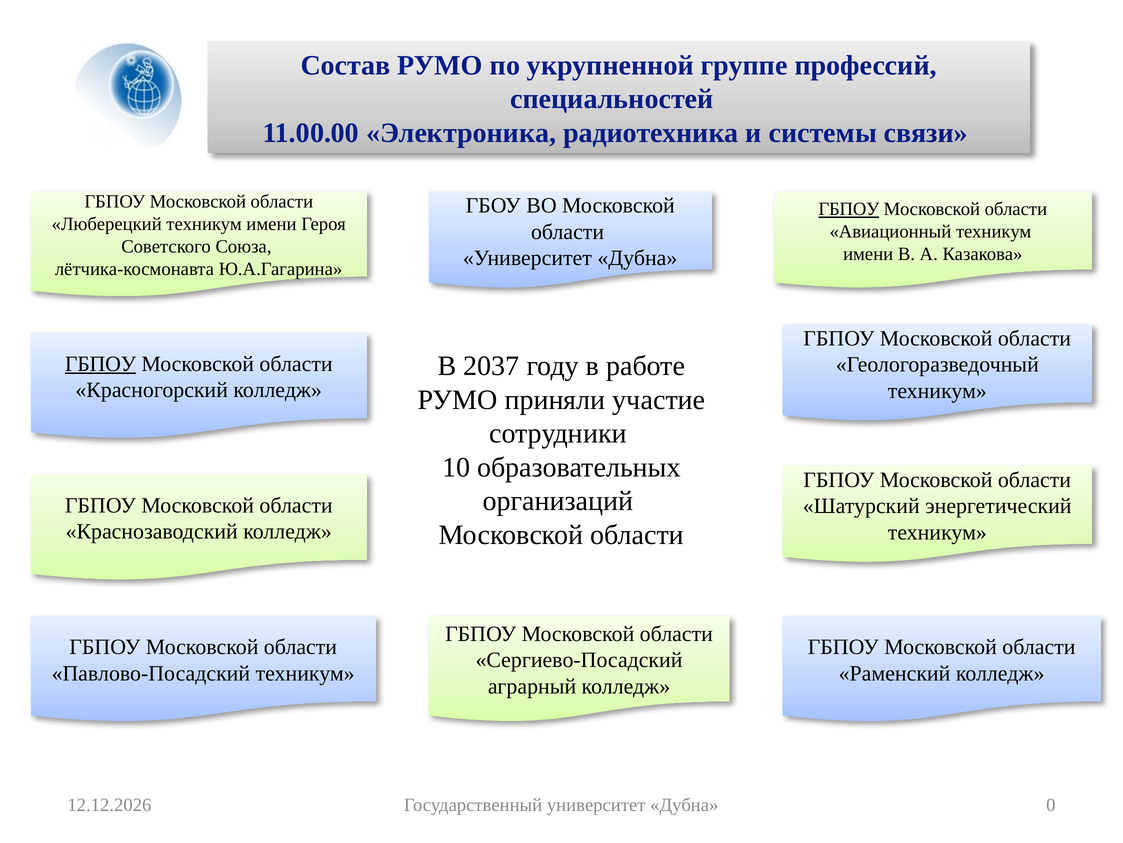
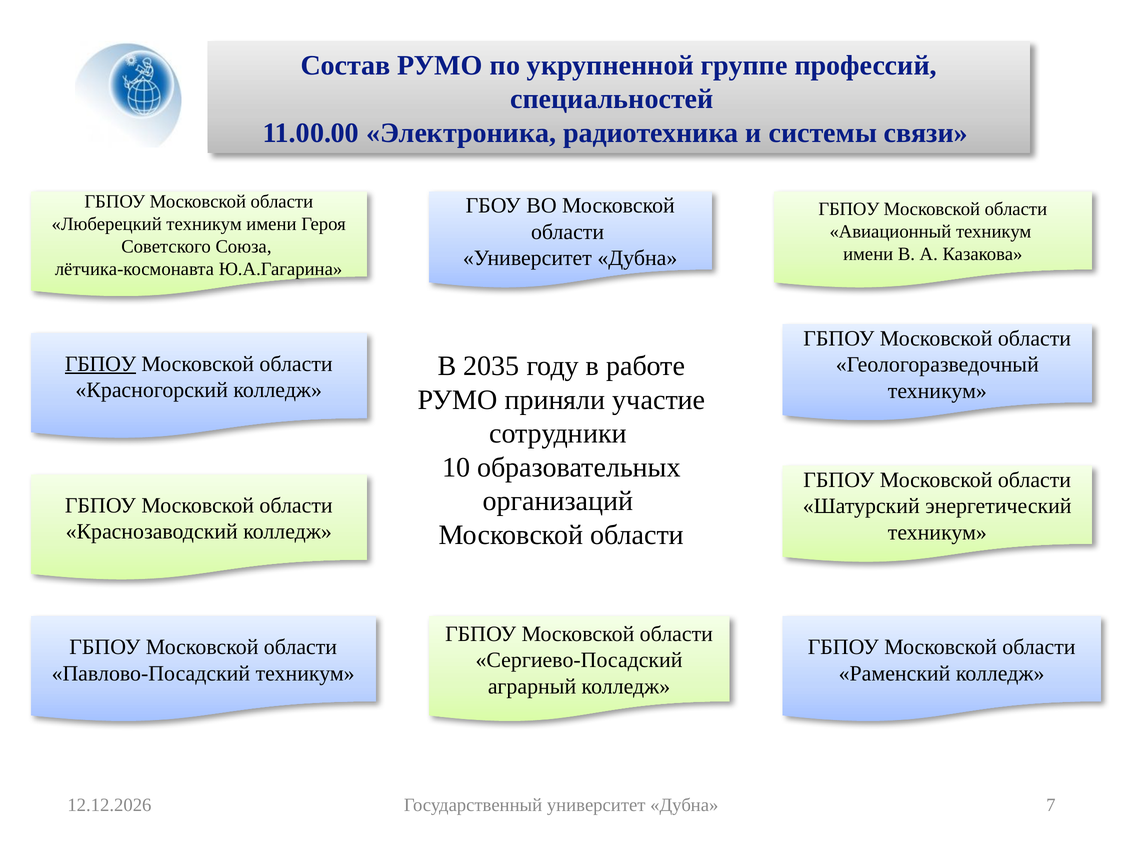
ГБПОУ underline: present -> none (849, 209)
2037: 2037 -> 2035 (491, 366)
0: 0 -> 7 (1051, 804)
